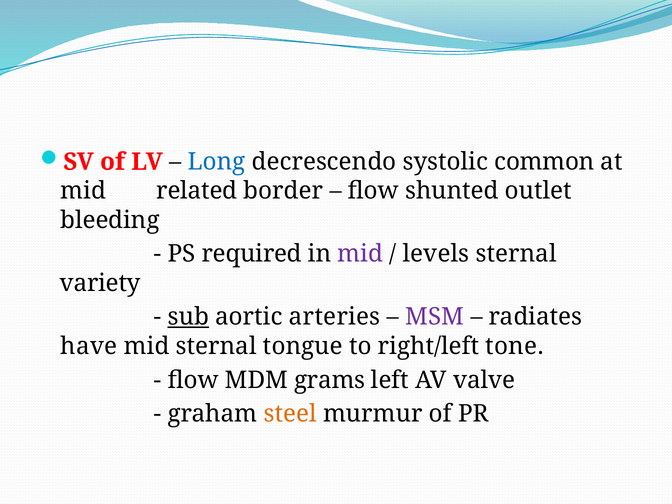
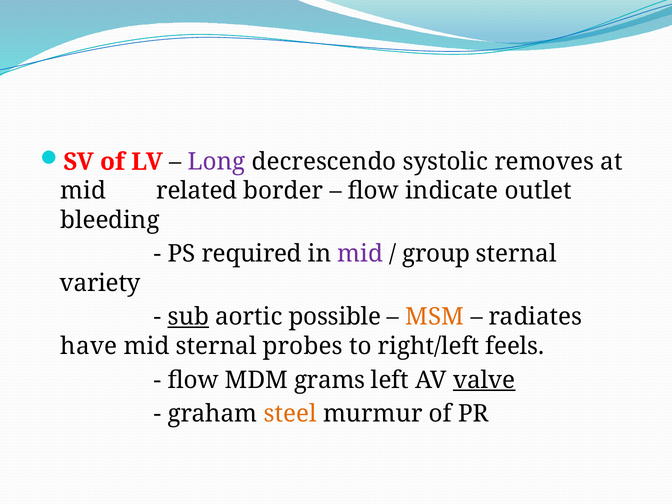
Long colour: blue -> purple (217, 162)
common: common -> removes (544, 162)
shunted: shunted -> indicate (452, 191)
levels: levels -> group (436, 254)
arteries: arteries -> possible (335, 317)
MSM colour: purple -> orange (435, 317)
tongue: tongue -> probes (303, 346)
tone: tone -> feels (515, 346)
valve underline: none -> present (484, 380)
